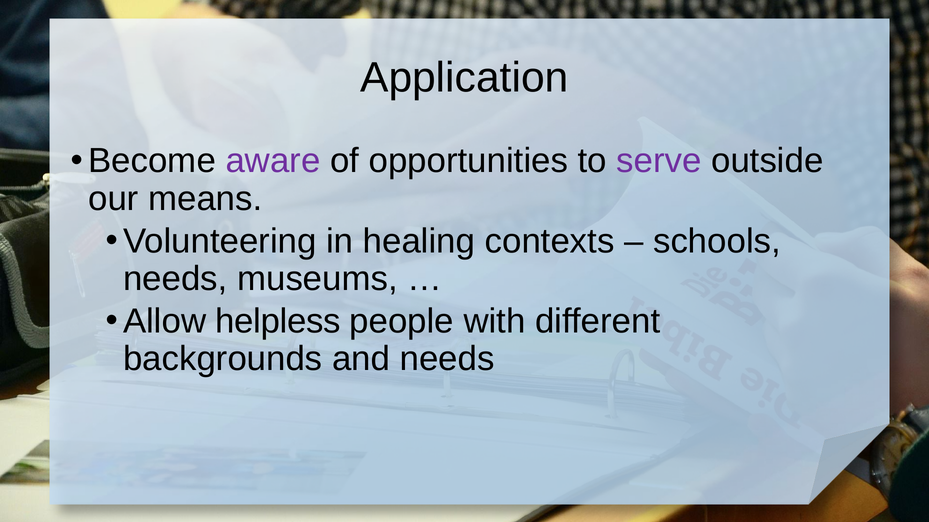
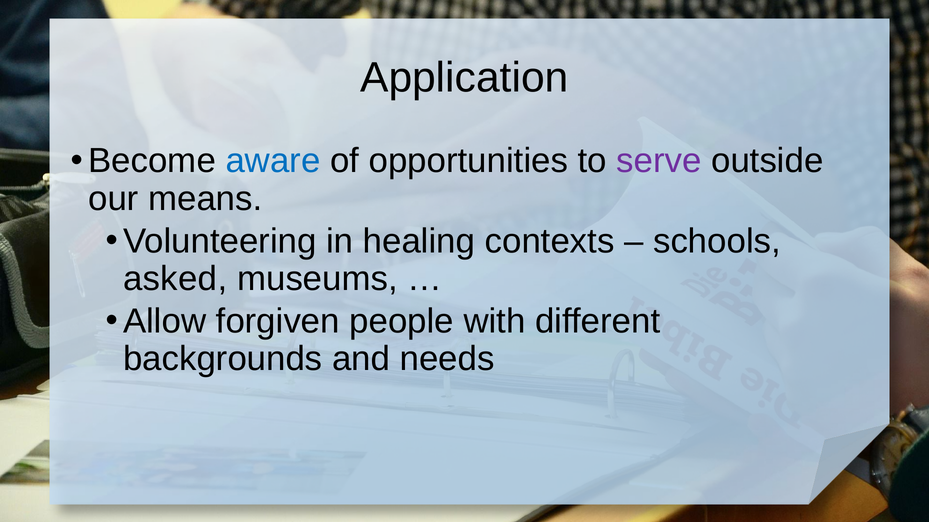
aware colour: purple -> blue (273, 161)
needs: needs -> asked (175, 279)
helpless: helpless -> forgiven (278, 321)
